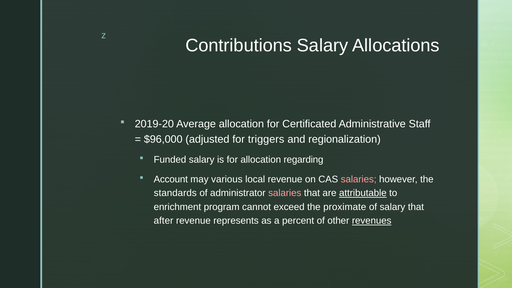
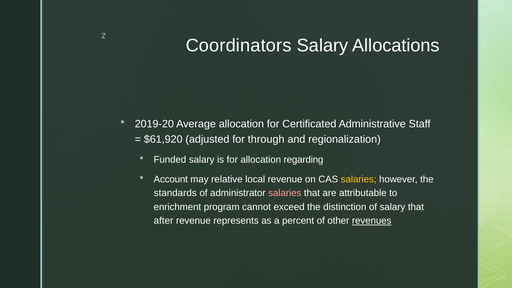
Contributions: Contributions -> Coordinators (239, 46)
$96,000: $96,000 -> $61,920 (163, 139)
triggers: triggers -> through (266, 139)
various: various -> relative (227, 179)
salaries colour: pink -> yellow (359, 179)
attributable underline: present -> none (363, 193)
proximate: proximate -> distinction (345, 207)
